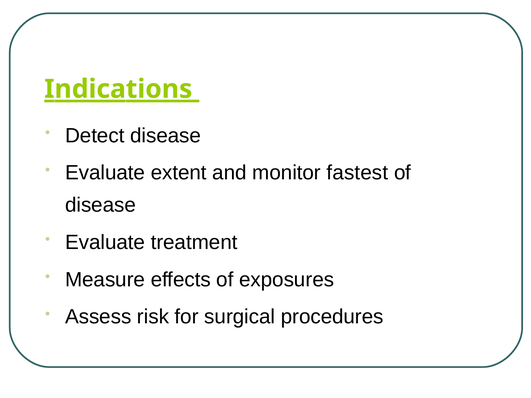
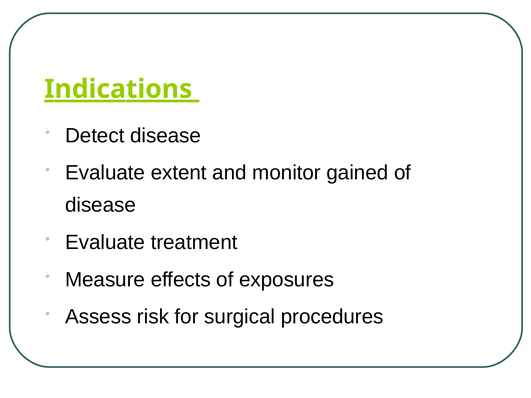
fastest: fastest -> gained (357, 173)
